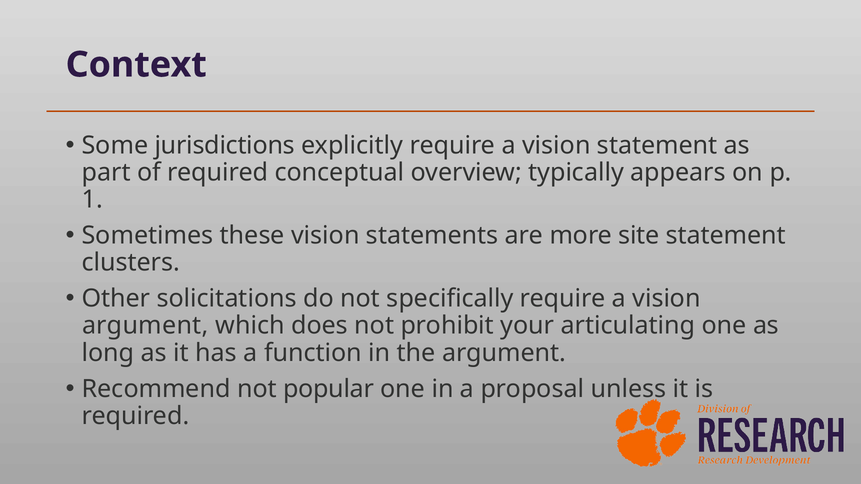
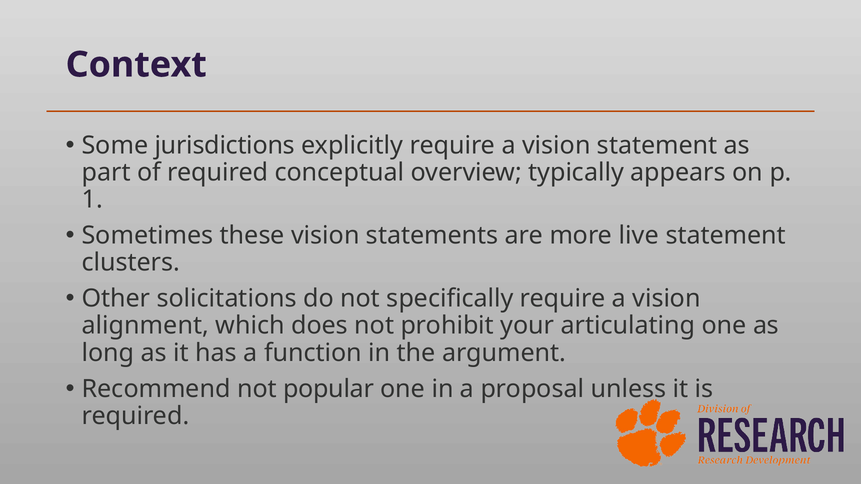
site: site -> live (639, 236)
argument: argument -> alignment (145, 326)
